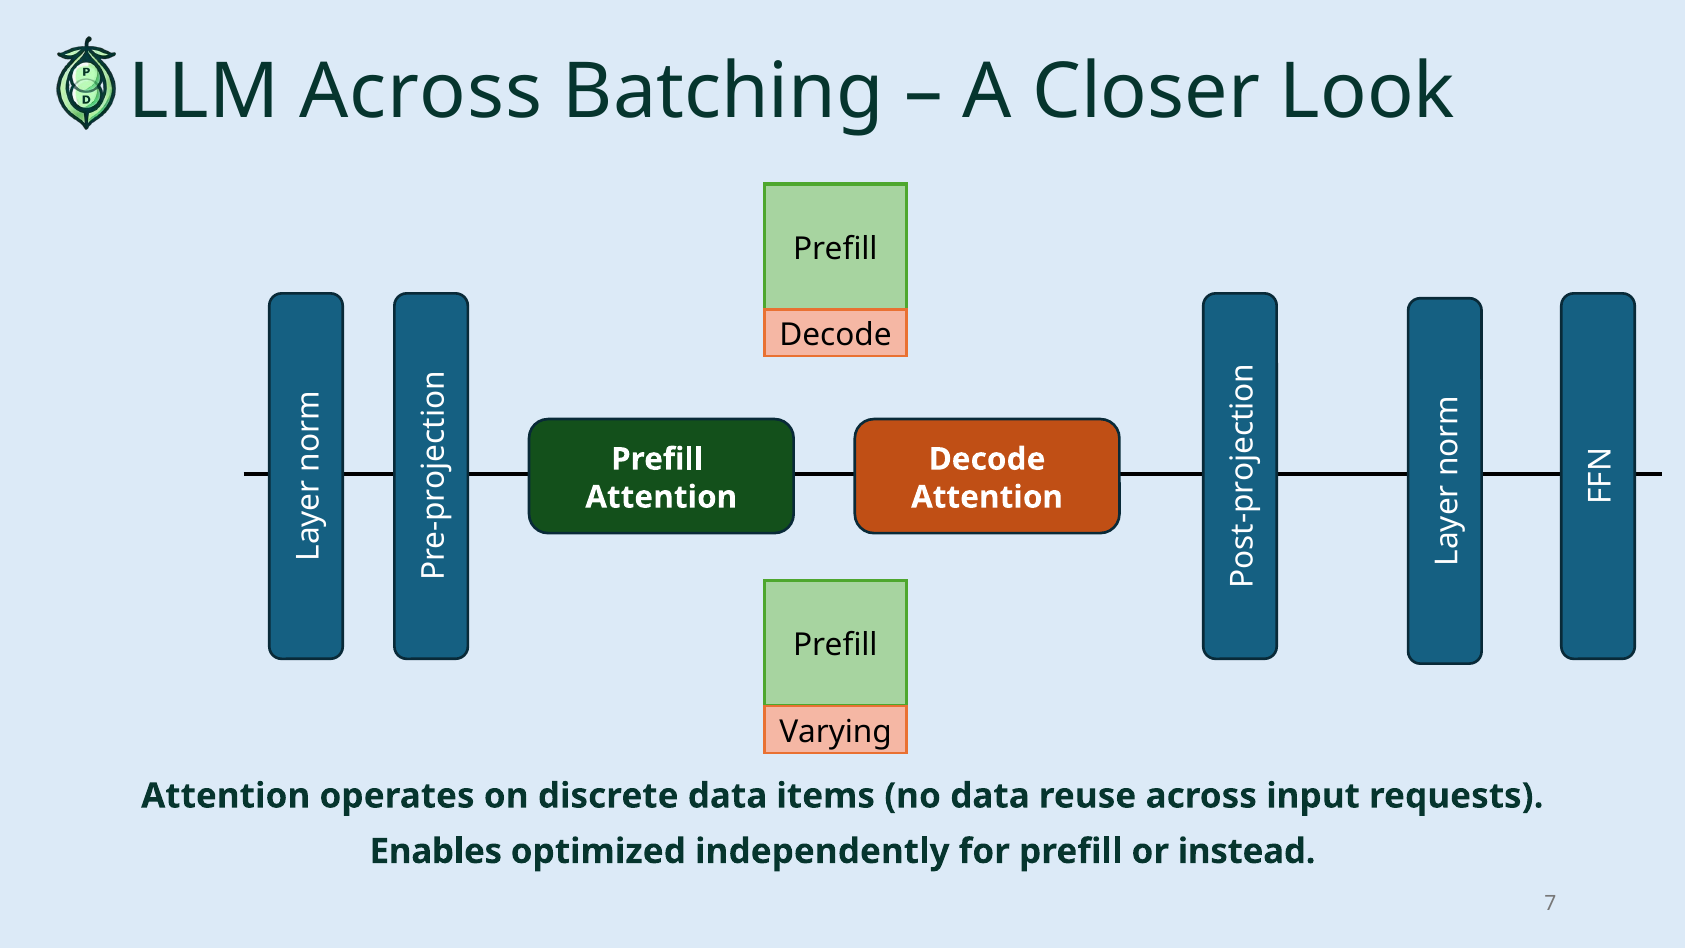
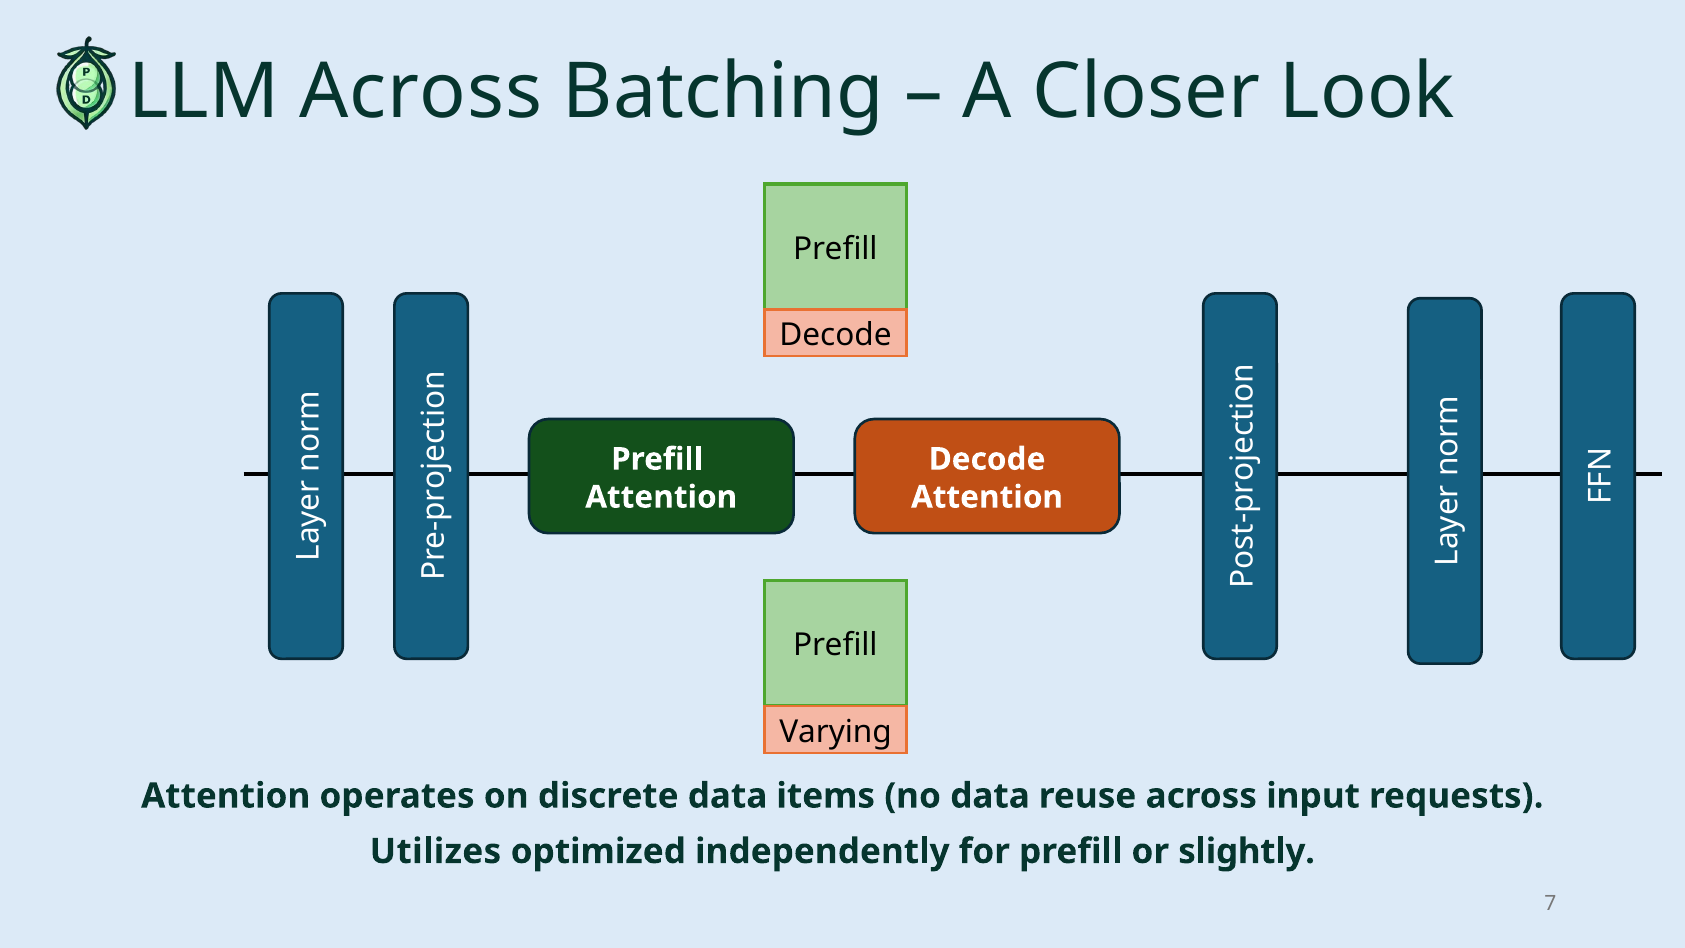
Enables: Enables -> Utilizes (435, 851)
instead: instead -> slightly (1247, 851)
